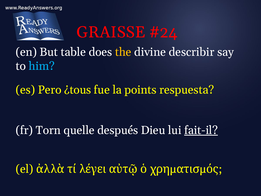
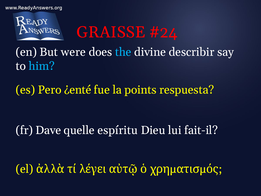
table: table -> were (73, 52)
the colour: yellow -> light blue (123, 52)
¿tous: ¿tous -> ¿enté (78, 90)
Torn: Torn -> Dave (48, 130)
después: después -> espíritu (118, 130)
fait-il underline: present -> none (201, 130)
